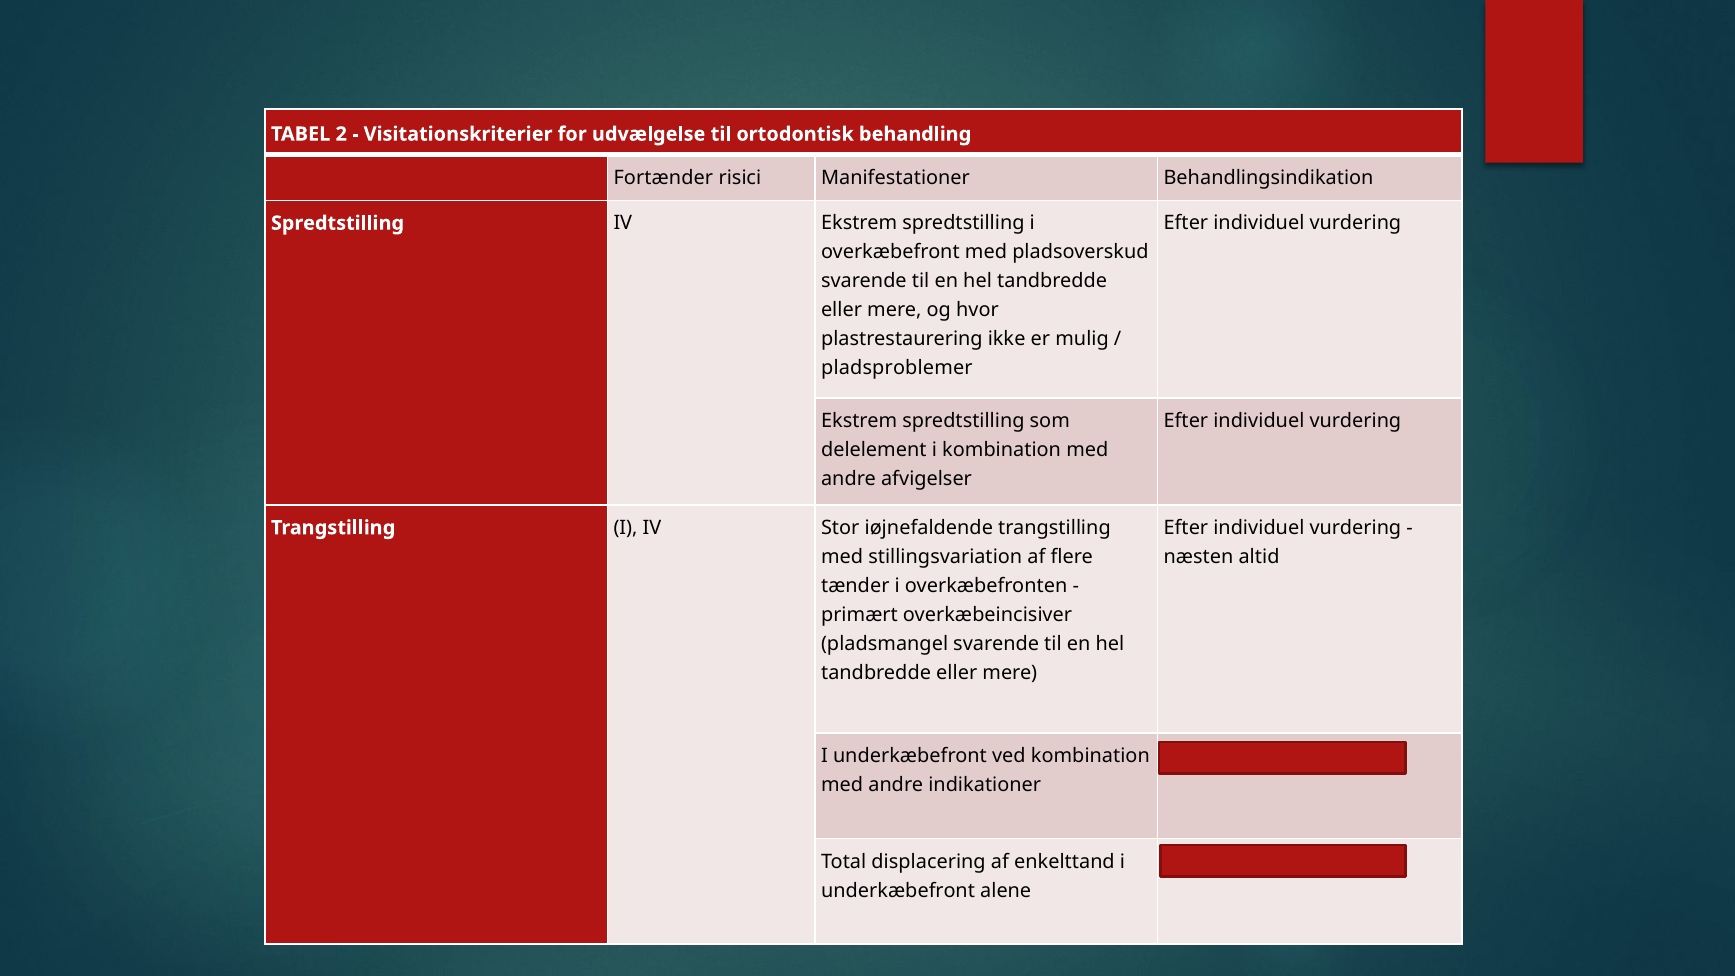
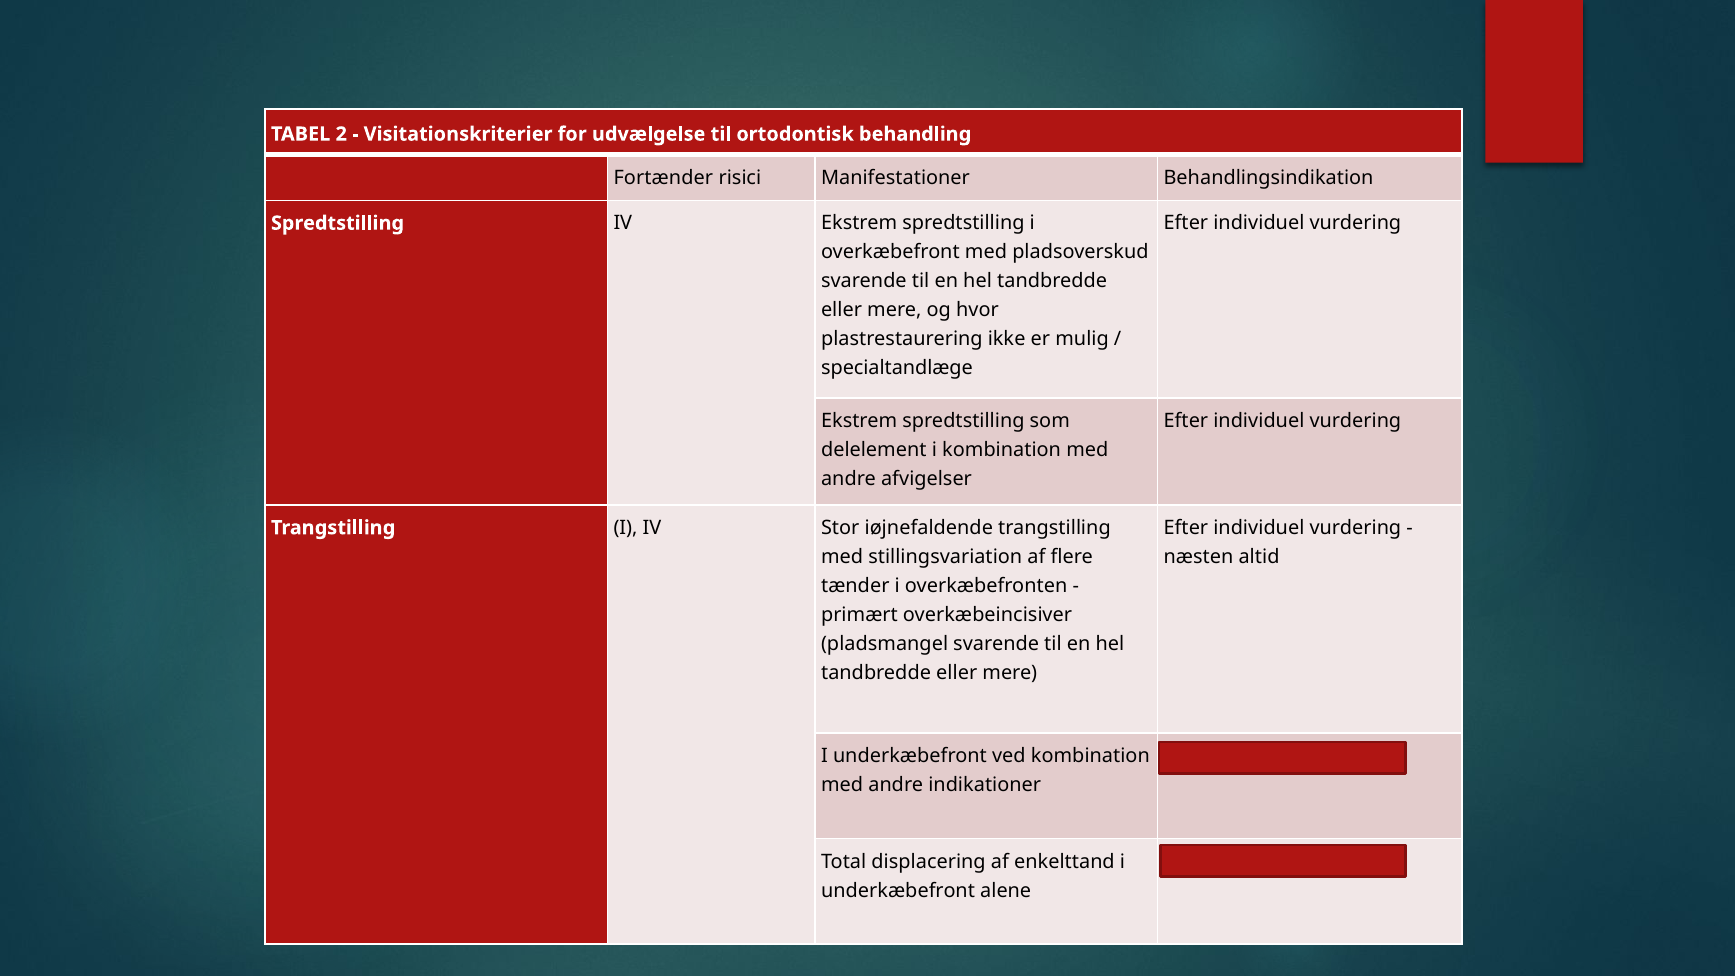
pladsproblemer: pladsproblemer -> specialtandlæge (897, 368)
